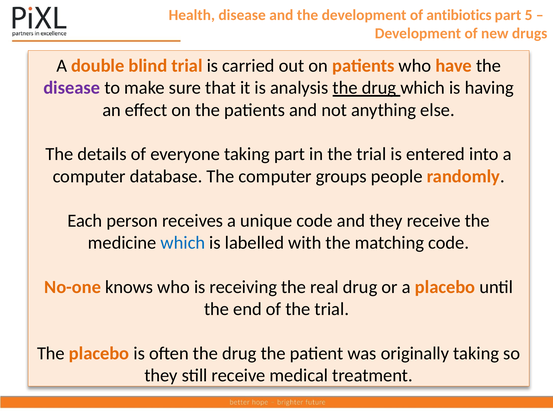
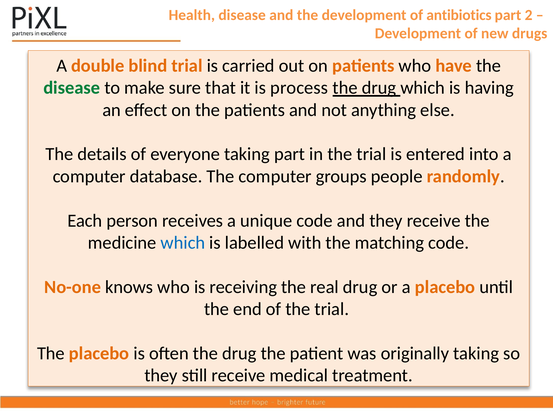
5: 5 -> 2 (529, 15)
disease colour: purple -> green (72, 88)
analysis: analysis -> process (299, 88)
